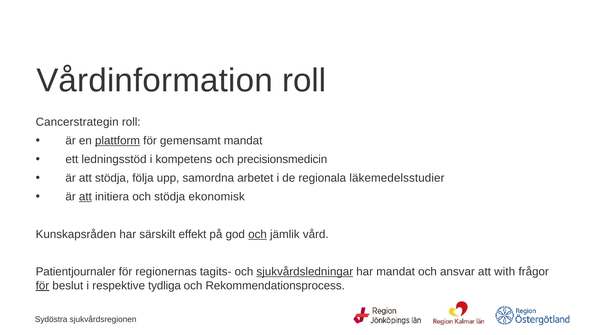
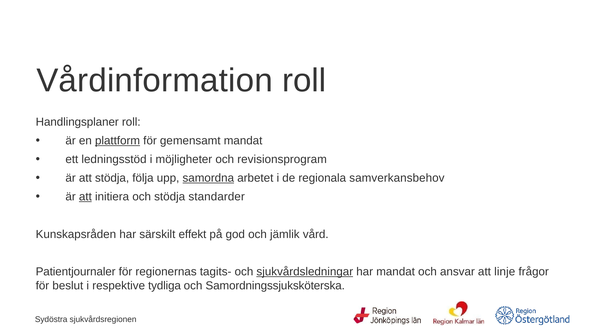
Cancerstrategin: Cancerstrategin -> Handlingsplaner (77, 122)
kompetens: kompetens -> möjligheter (184, 159)
precisionsmedicin: precisionsmedicin -> revisionsprogram (282, 159)
samordna underline: none -> present (208, 178)
läkemedelsstudier: läkemedelsstudier -> samverkansbehov (397, 178)
ekonomisk: ekonomisk -> standarder (217, 197)
och underline: present -> none (257, 234)
with: with -> linje (505, 271)
för underline: present -> none (42, 285)
Rekommendationsprocess: Rekommendationsprocess -> Samordningssjuksköterska (275, 285)
